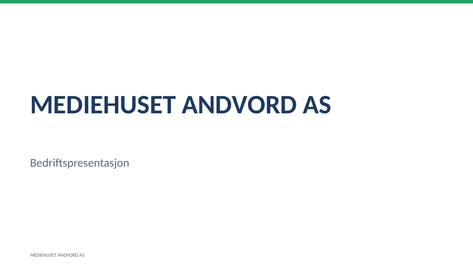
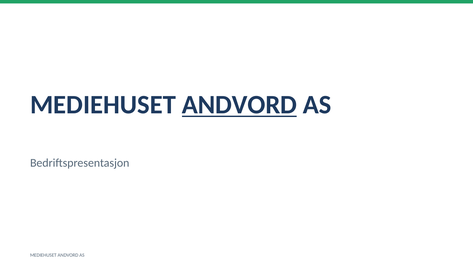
ANDVORD underline: none -> present (239, 105)
